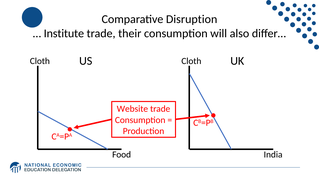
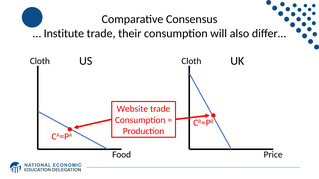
Disruption: Disruption -> Consensus (192, 19)
India: India -> Price (273, 155)
